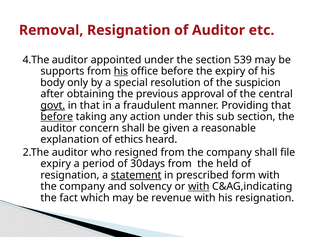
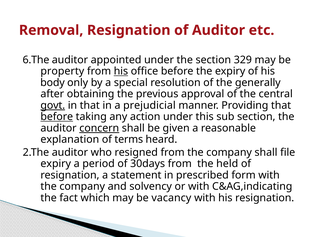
4.The: 4.The -> 6.The (36, 60)
539: 539 -> 329 (243, 60)
supports: supports -> property (62, 71)
suspicion: suspicion -> generally (258, 83)
fraudulent: fraudulent -> prejudicial (149, 105)
concern underline: none -> present (99, 128)
ethics: ethics -> terms (129, 139)
statement underline: present -> none (136, 175)
with underline: present -> none (199, 186)
revenue: revenue -> vacancy (171, 198)
